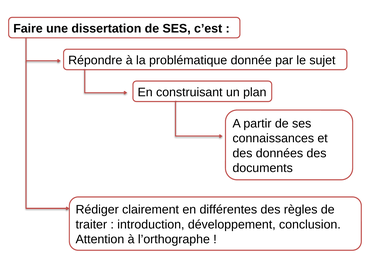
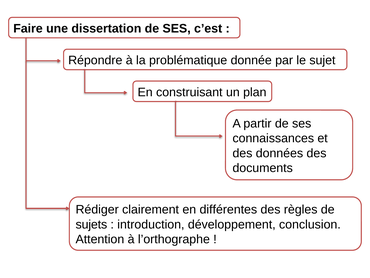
traiter: traiter -> sujets (91, 224)
